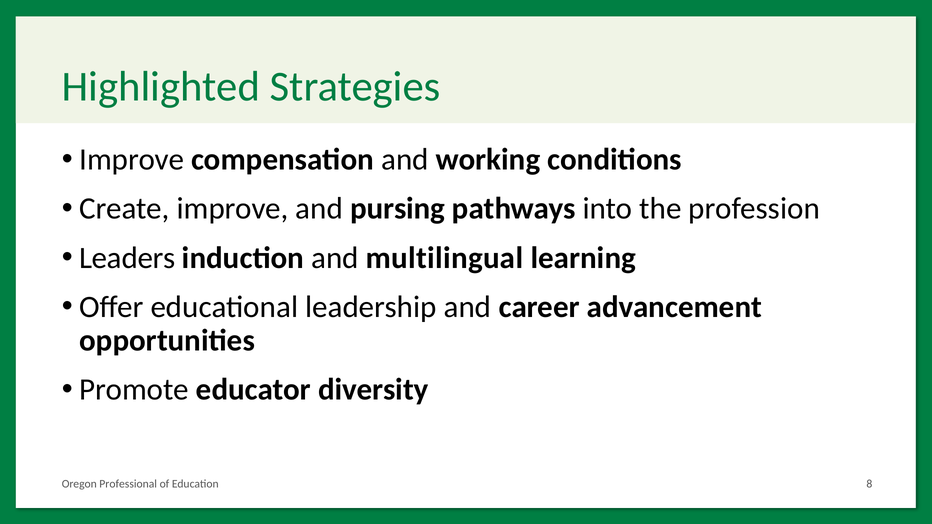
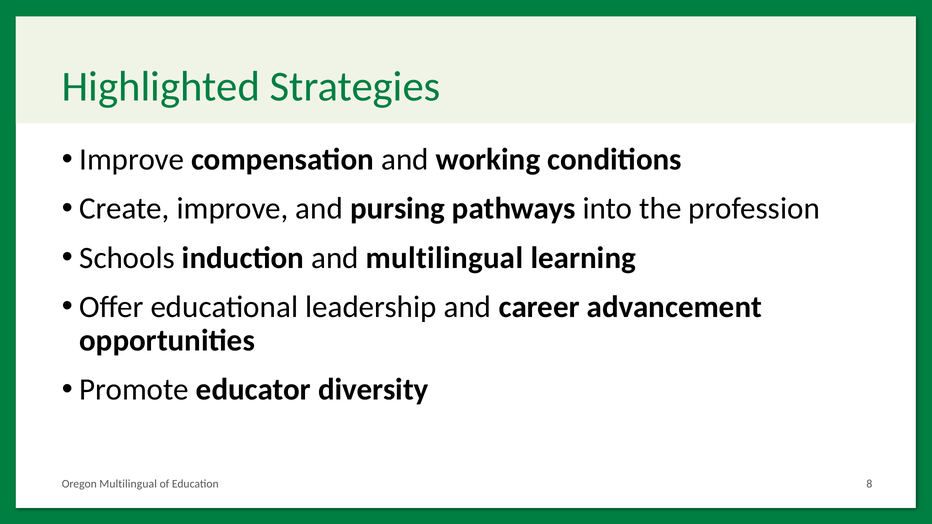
Leaders: Leaders -> Schools (127, 258)
Oregon Professional: Professional -> Multilingual (128, 484)
